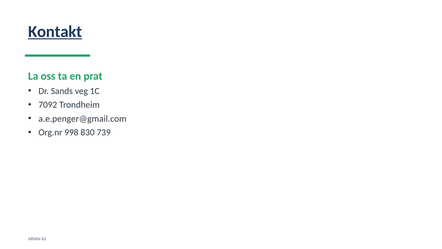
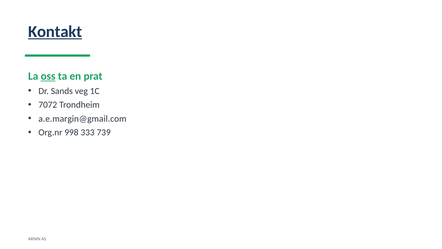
oss underline: none -> present (48, 76)
7092: 7092 -> 7072 (48, 105)
a.e.penger@gmail.com: a.e.penger@gmail.com -> a.e.margin@gmail.com (82, 119)
830: 830 -> 333 (88, 132)
